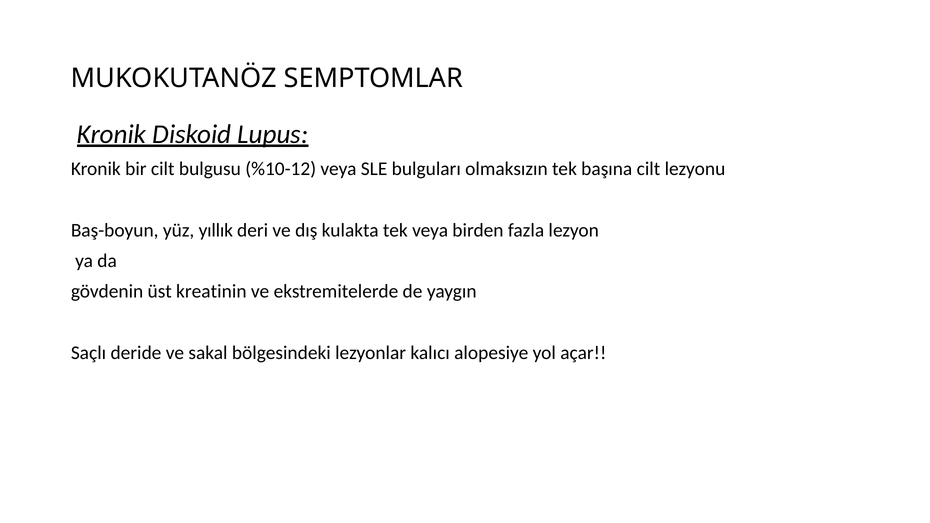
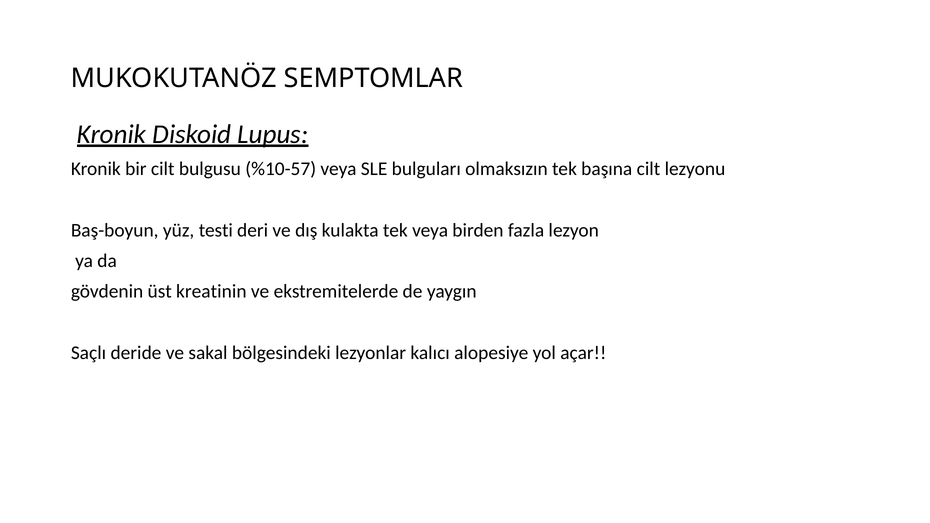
%10-12: %10-12 -> %10-57 (281, 169)
yıllık: yıllık -> testi (216, 230)
